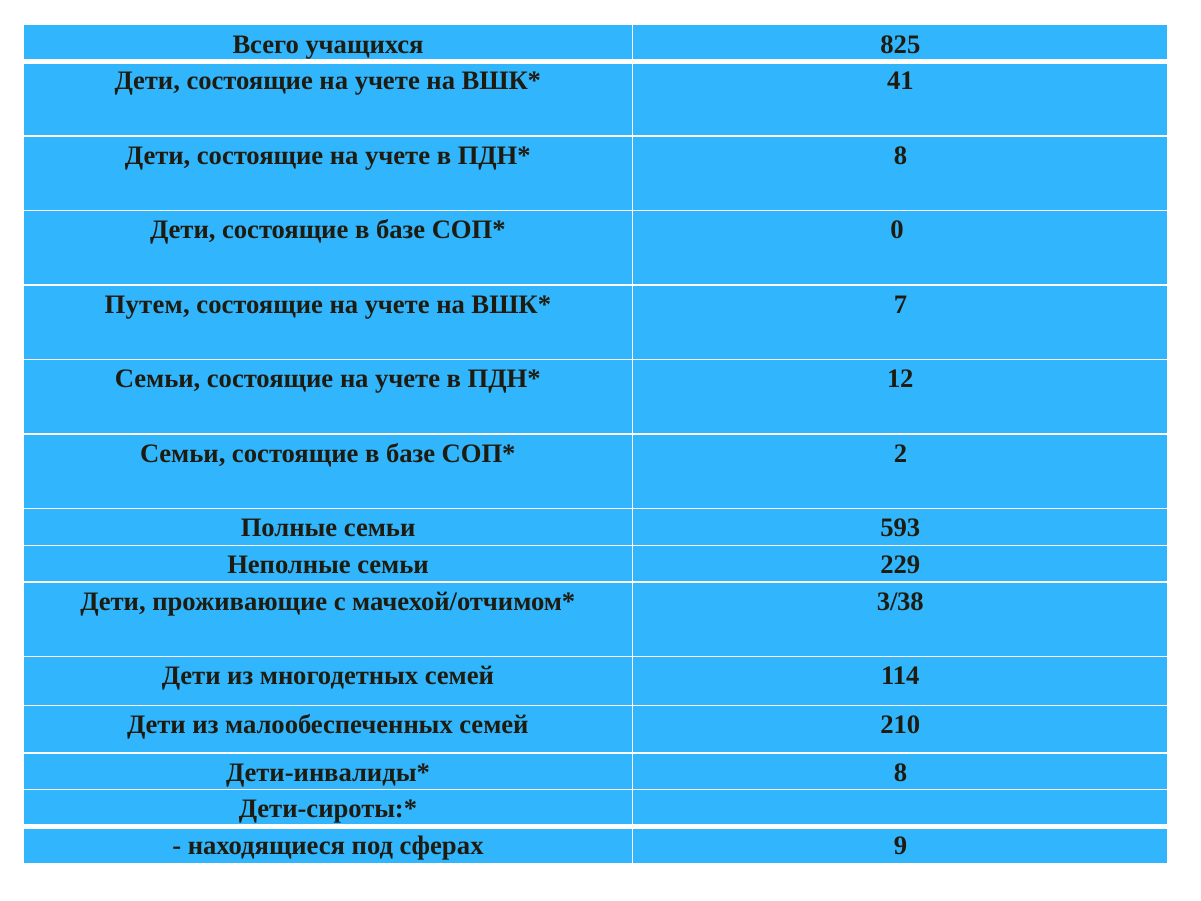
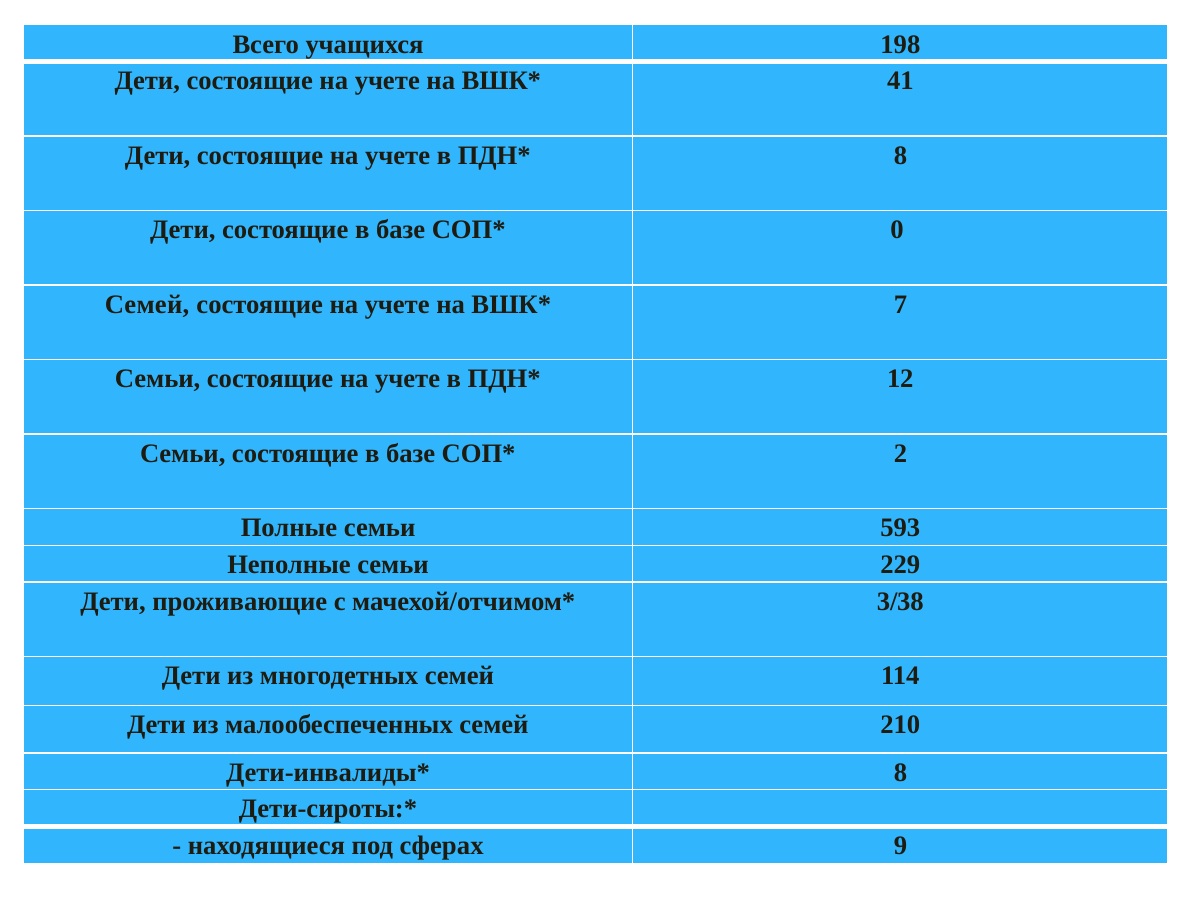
825: 825 -> 198 (900, 44)
Путем: Путем -> Семей (147, 304)
